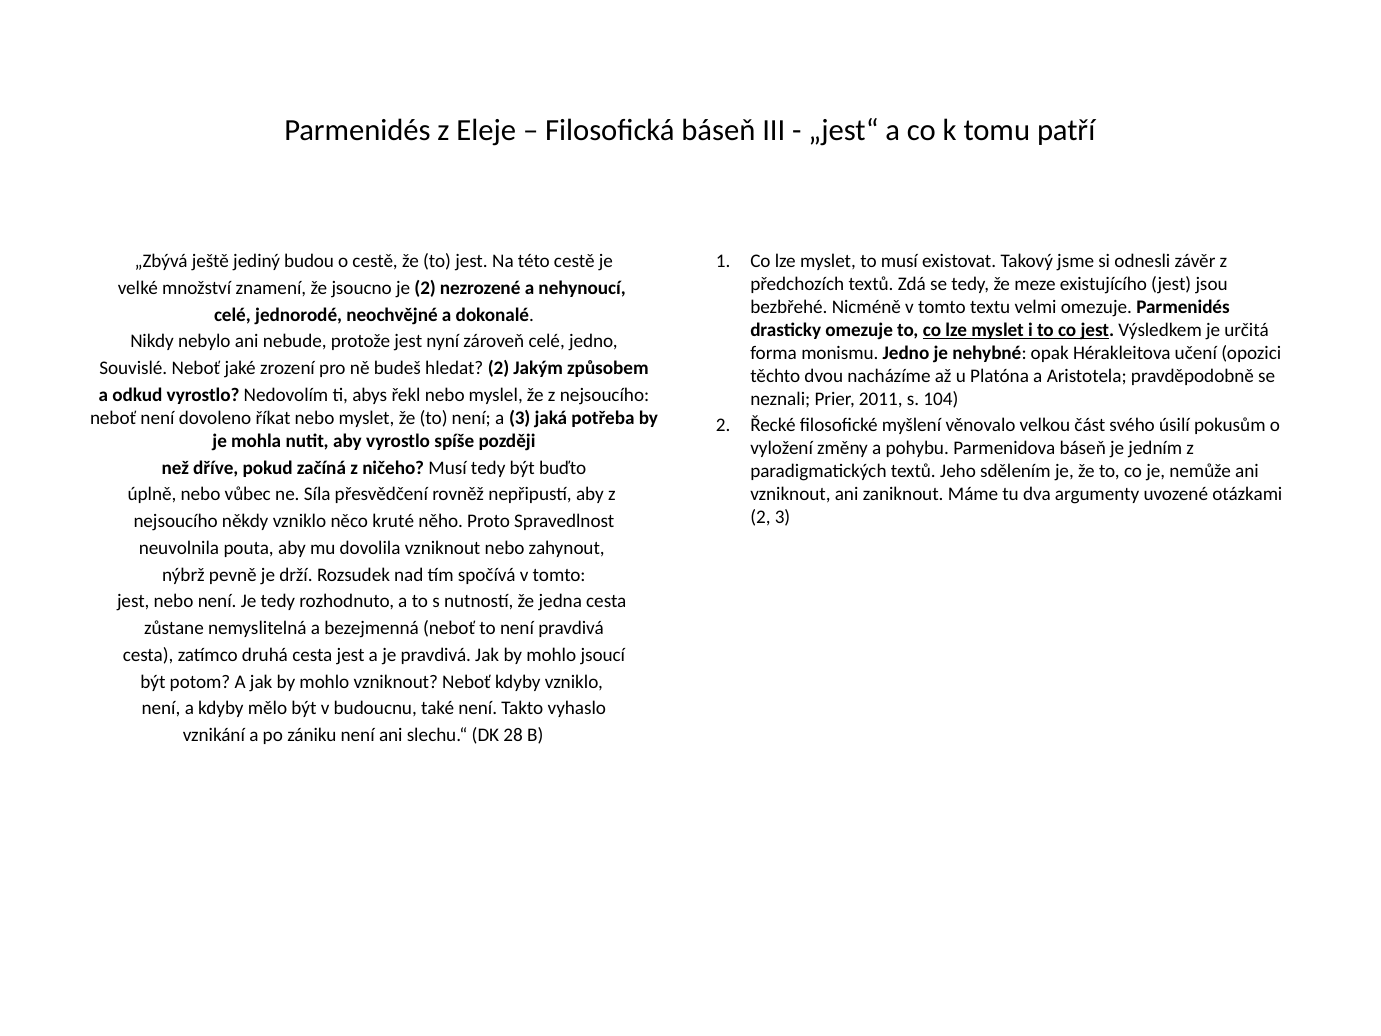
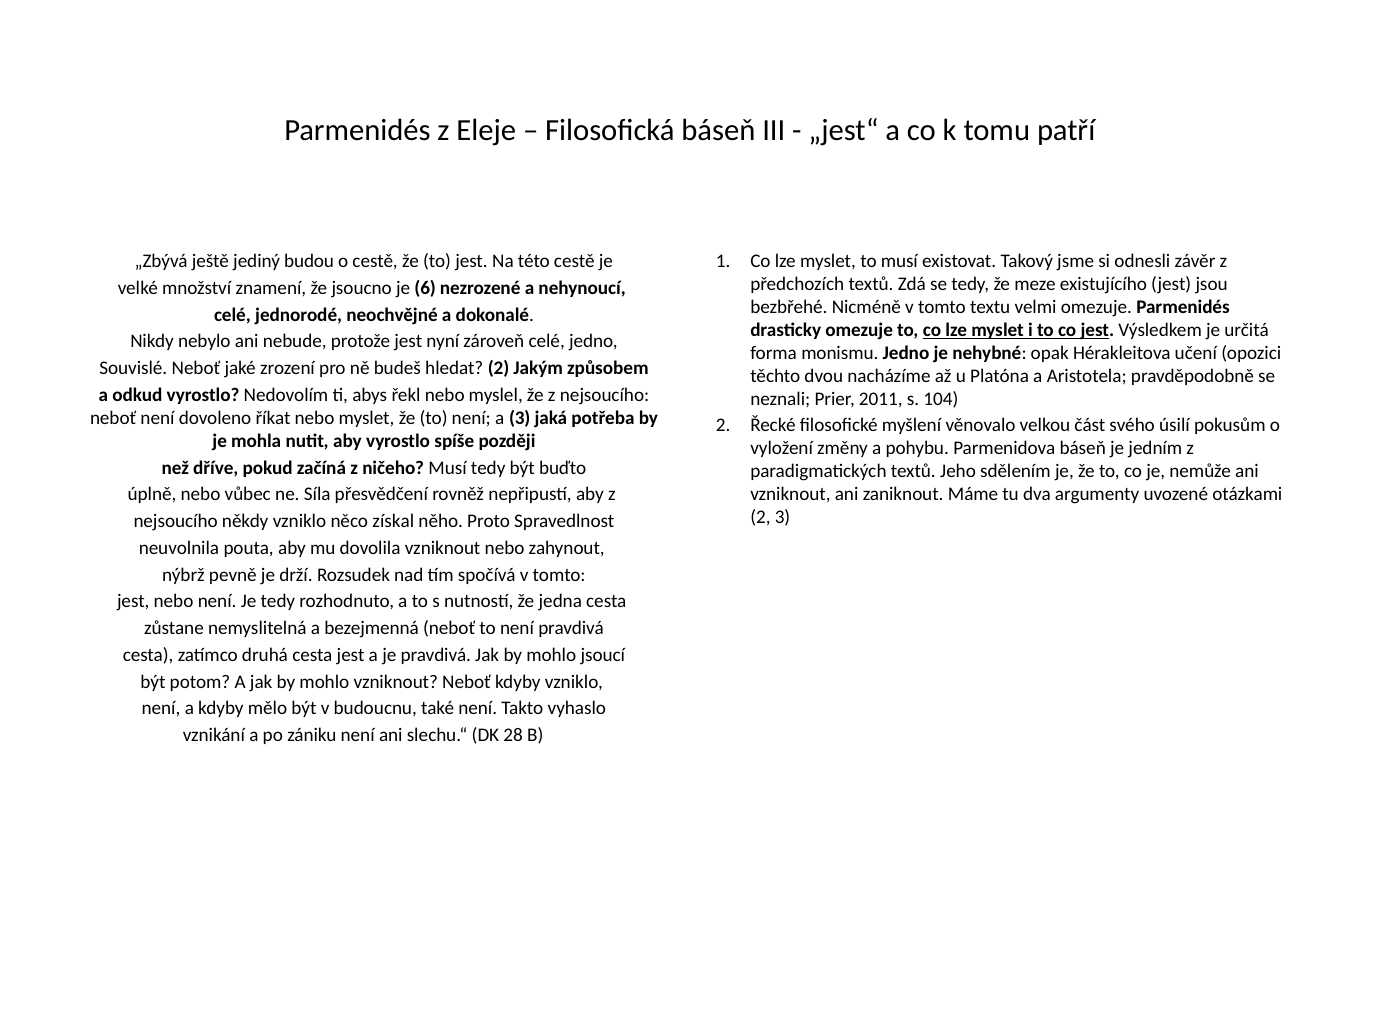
je 2: 2 -> 6 (425, 288)
kruté: kruté -> získal (393, 521)
